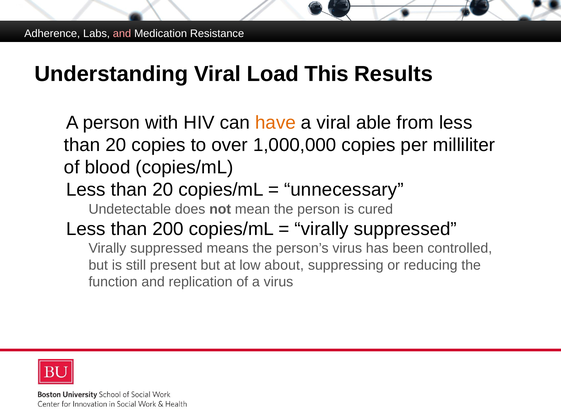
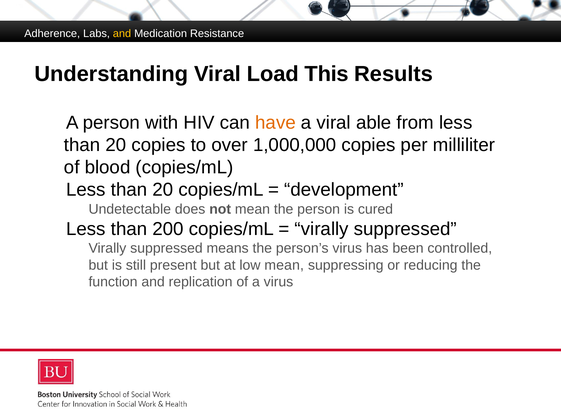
and colour: pink -> yellow (122, 33)
unnecessary: unnecessary -> development (344, 190)
low about: about -> mean (284, 266)
